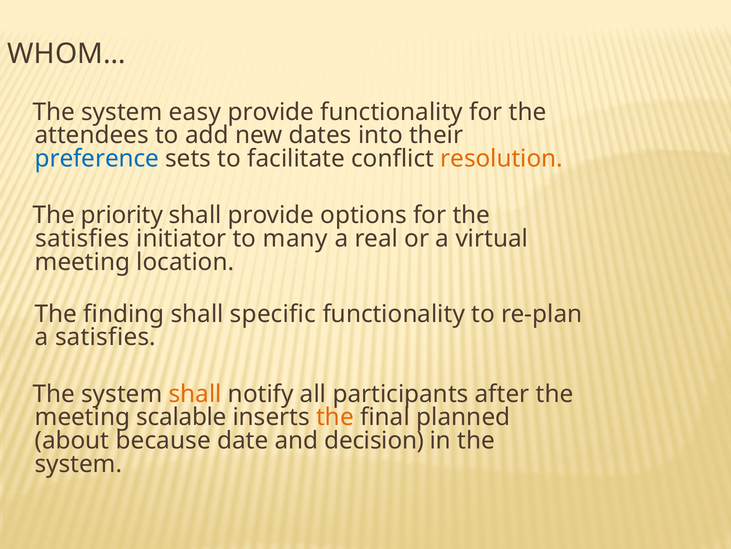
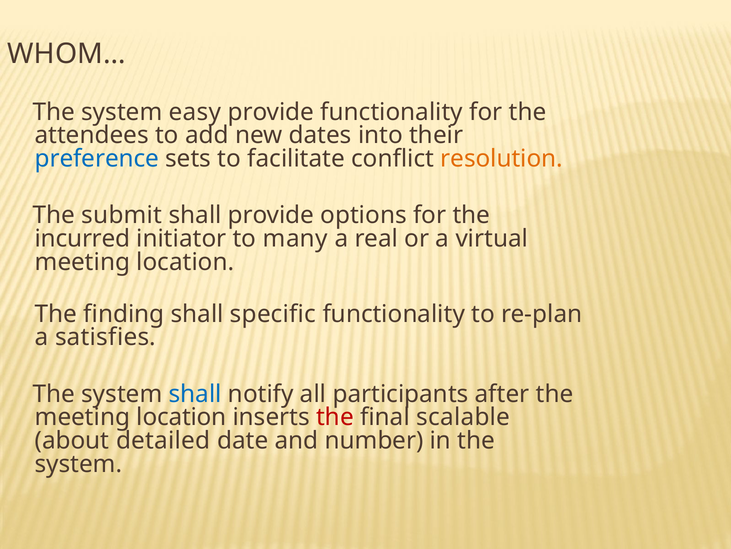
priority: priority -> submit (122, 215)
satisfies: satisfies -> incurred (83, 238)
shall colour: orange -> blue (195, 393)
scalable: scalable -> location (181, 417)
the colour: orange -> red (335, 417)
planned: planned -> scalable (463, 417)
because: because -> detailed (163, 440)
decision: decision -> number (374, 440)
